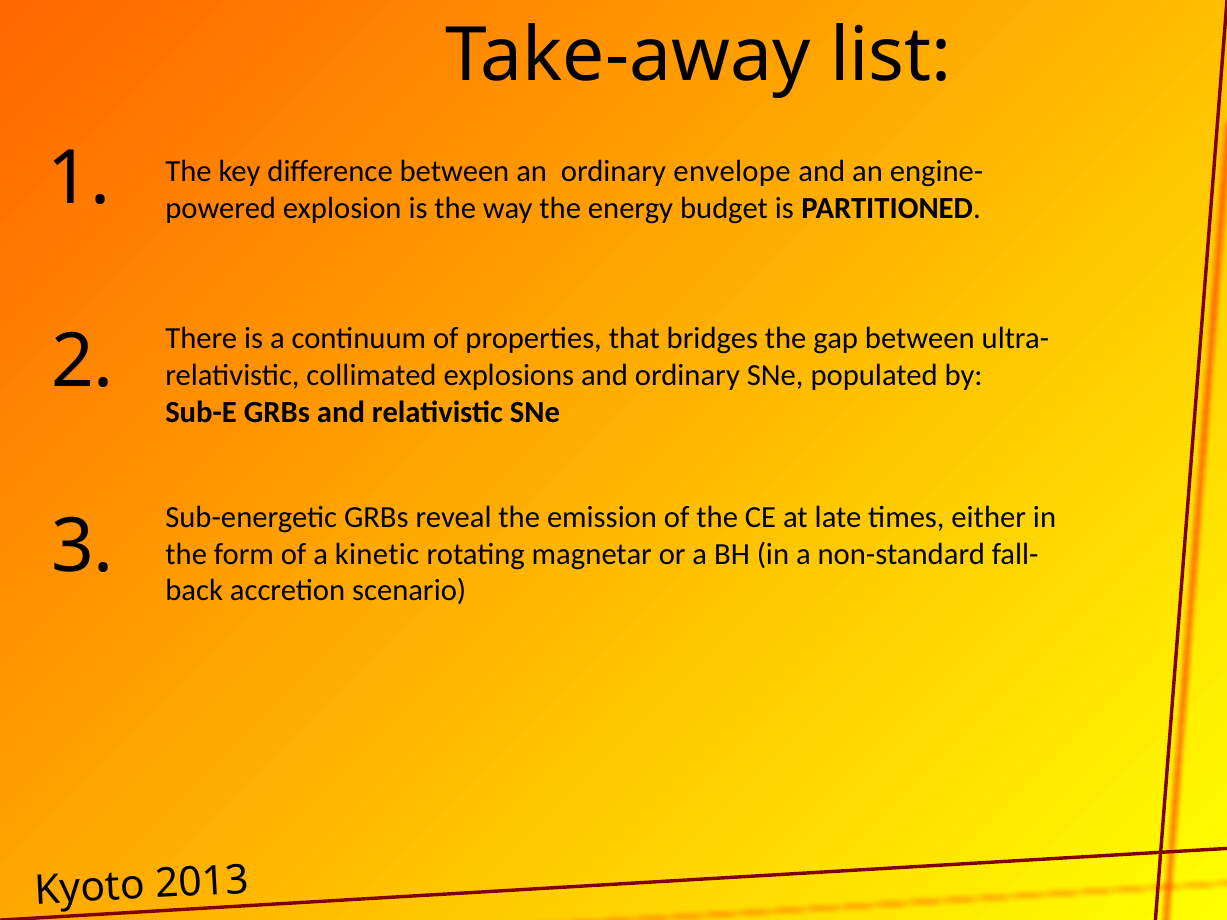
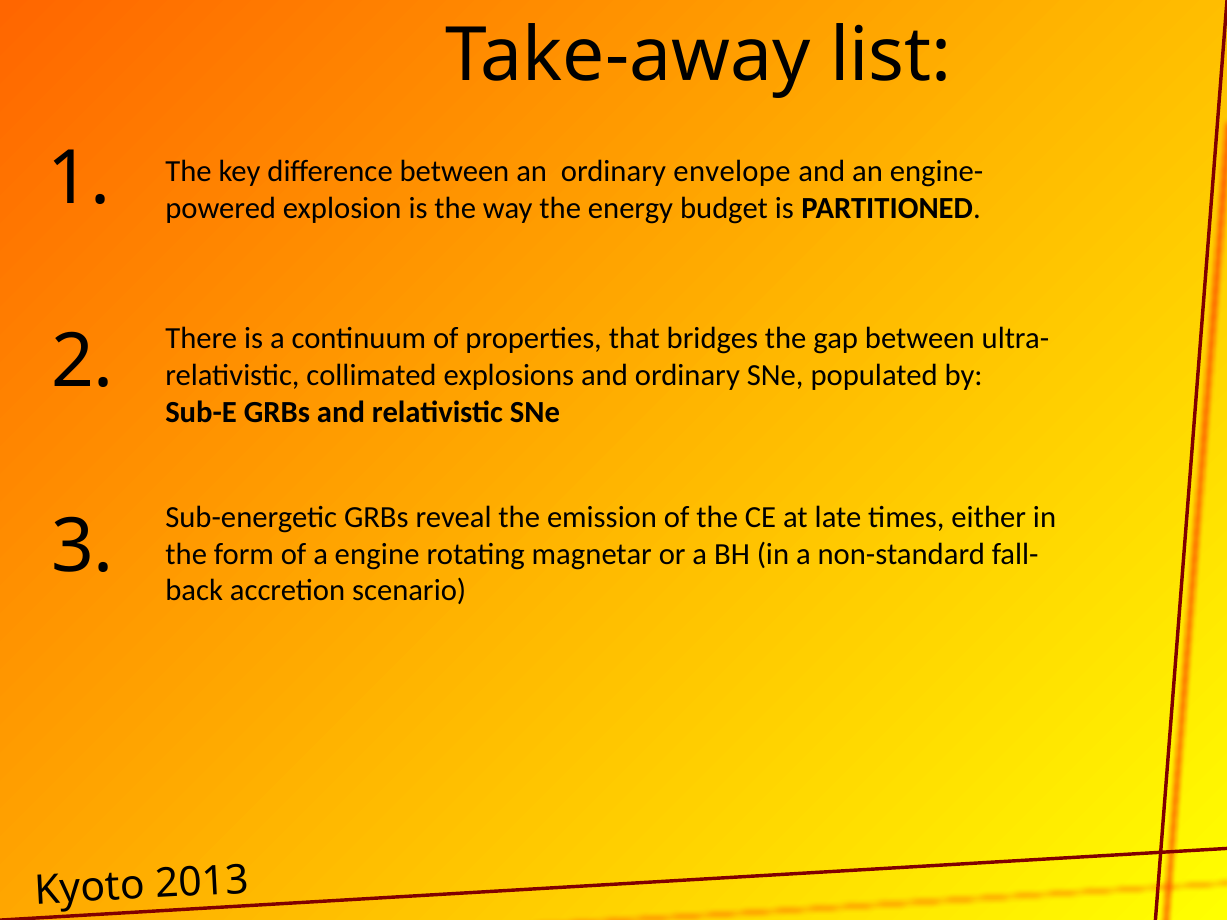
kinetic: kinetic -> engine (377, 554)
